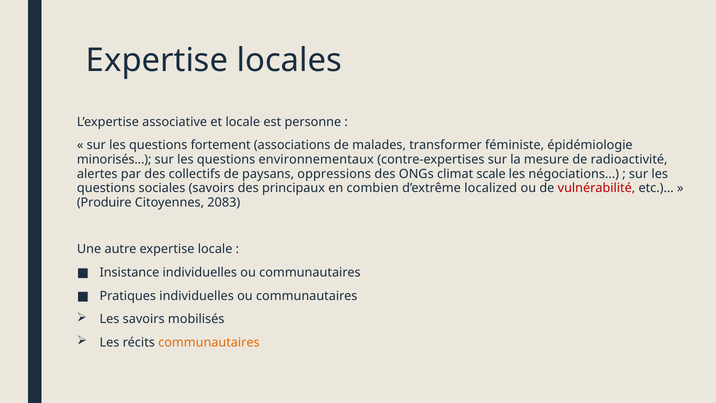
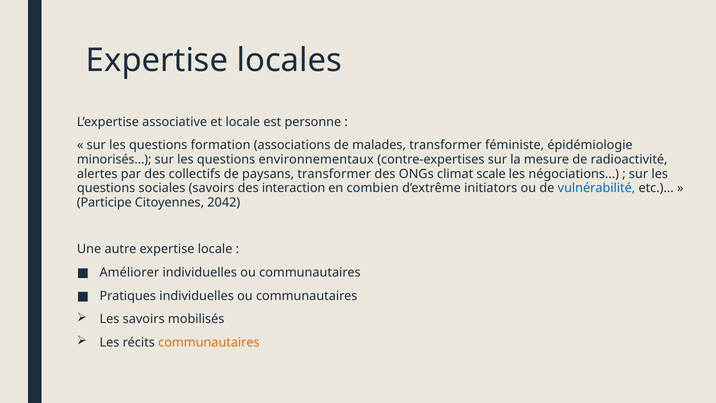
fortement: fortement -> formation (221, 145)
paysans oppressions: oppressions -> transformer (334, 174)
principaux: principaux -> interaction (294, 188)
localized: localized -> initiators (491, 188)
vulnérabilité colour: red -> blue (596, 188)
Produire: Produire -> Participe (104, 202)
2083: 2083 -> 2042 (224, 202)
Insistance: Insistance -> Améliorer (129, 272)
